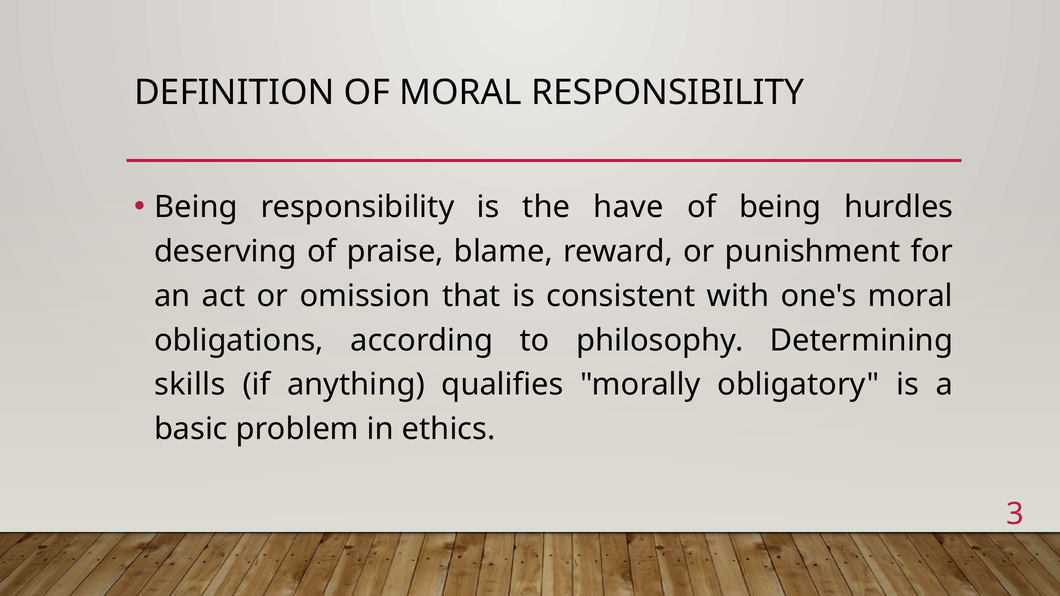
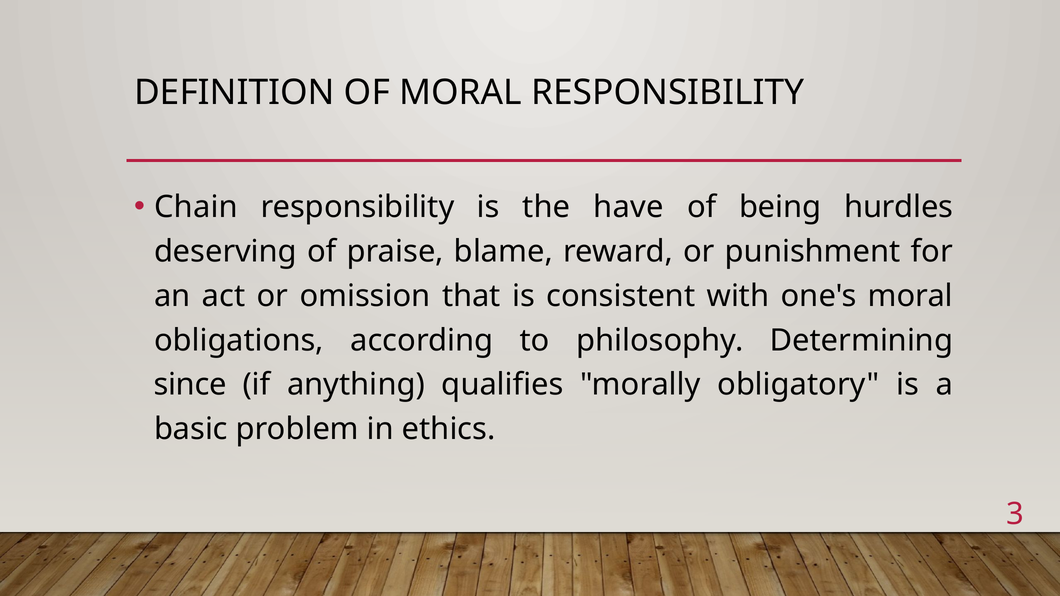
Being: Being -> Chain (196, 207)
skills: skills -> since (190, 385)
